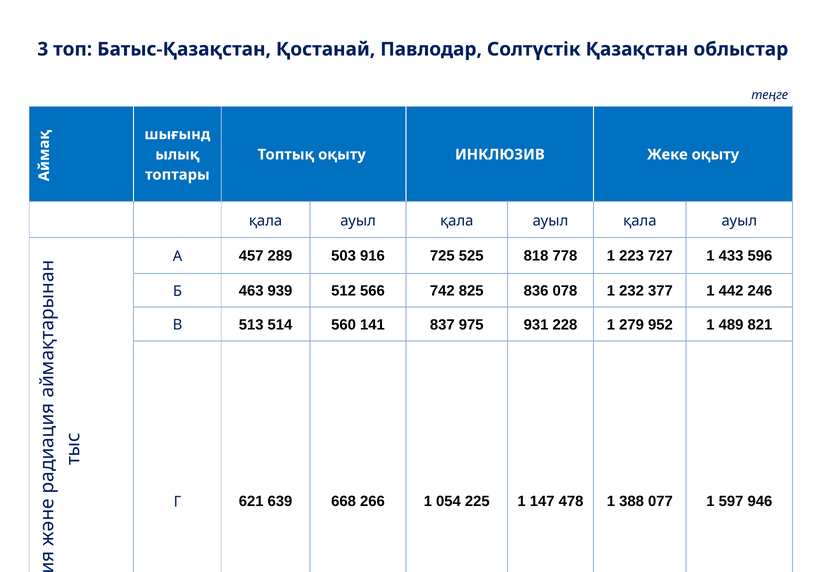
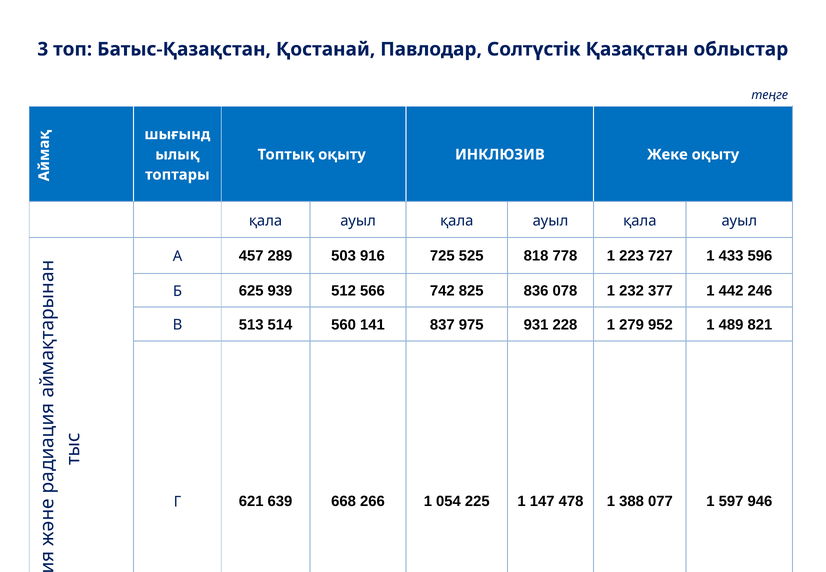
Б 463: 463 -> 625 (251, 291)
